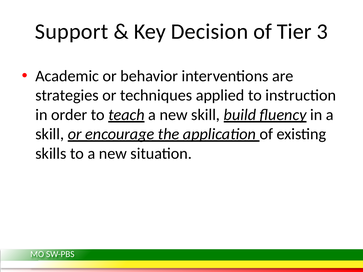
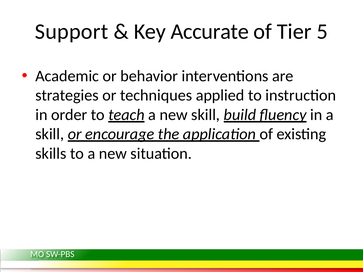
Decision: Decision -> Accurate (210, 32)
3: 3 -> 5 (322, 32)
